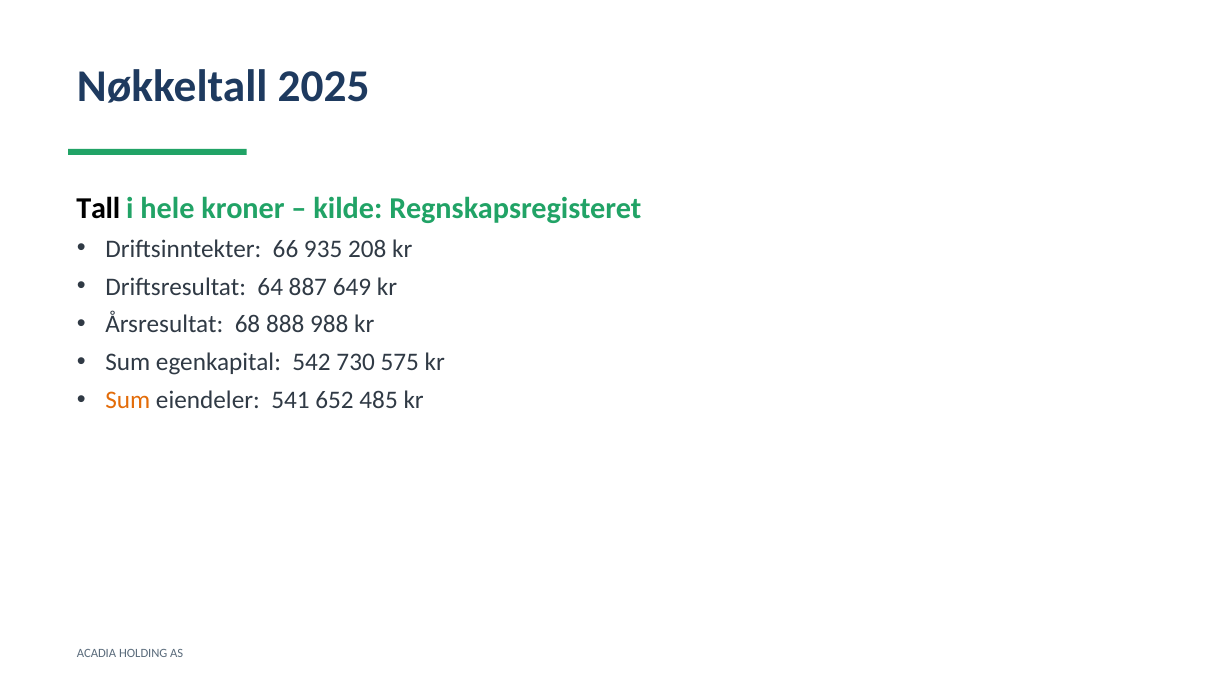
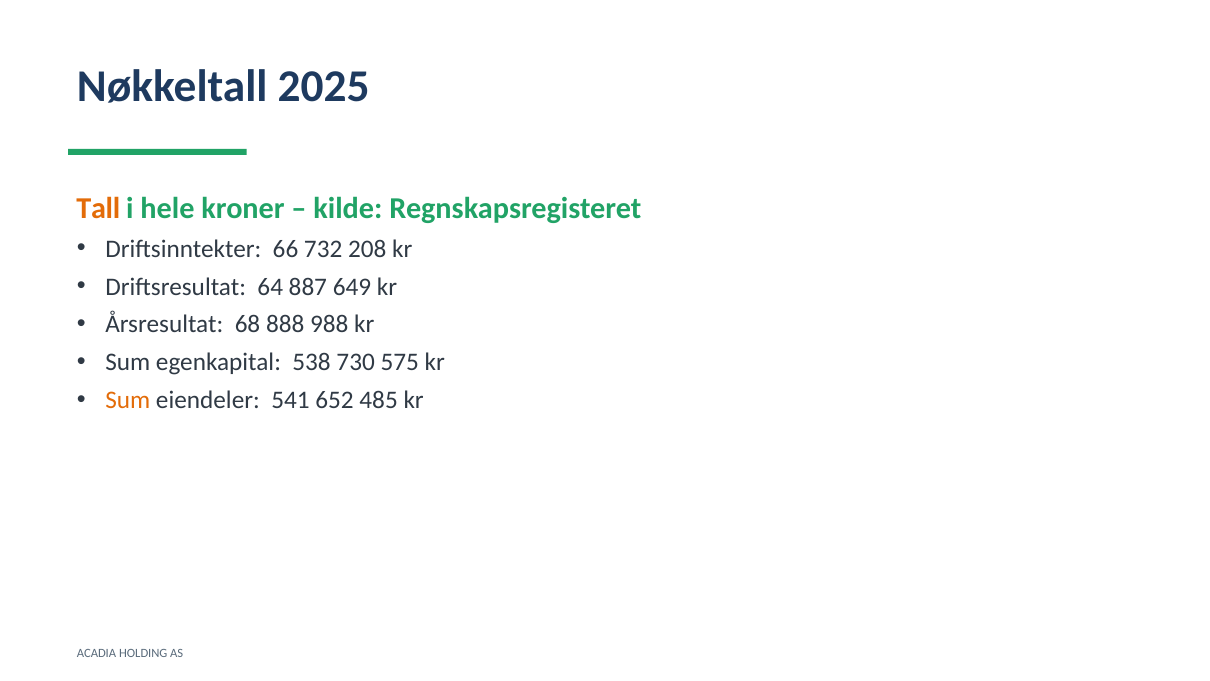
Tall colour: black -> orange (98, 208)
935: 935 -> 732 (323, 249)
542: 542 -> 538 (312, 362)
